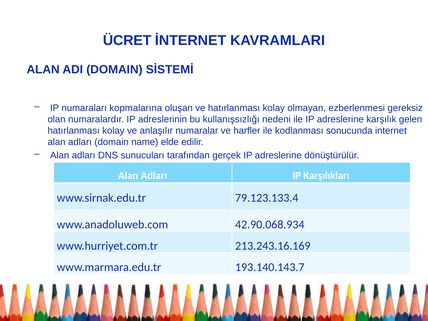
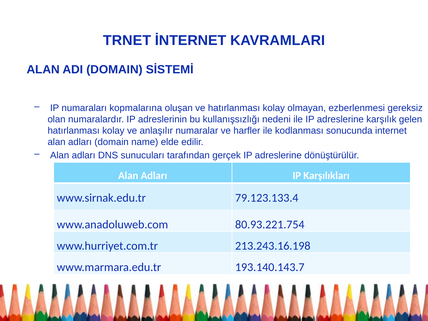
ÜCRET: ÜCRET -> TRNET (127, 41)
42.90.068.934: 42.90.068.934 -> 80.93.221.754 (270, 225)
213.243.16.169: 213.243.16.169 -> 213.243.16.198 (273, 246)
